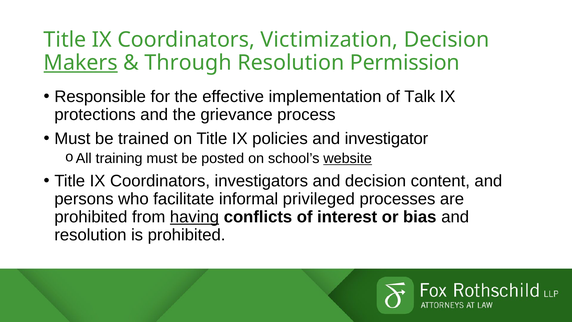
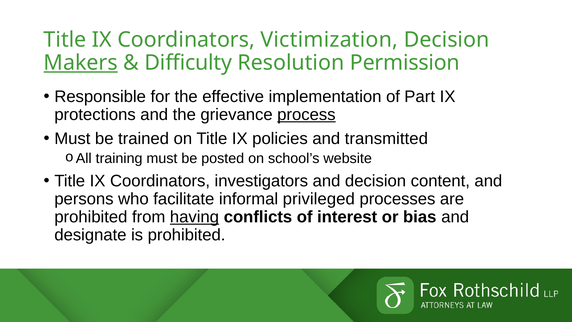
Through: Through -> Difficulty (188, 63)
Talk: Talk -> Part (420, 97)
process underline: none -> present (306, 115)
investigator: investigator -> transmitted (386, 139)
website underline: present -> none (348, 158)
resolution: resolution -> designate (90, 235)
